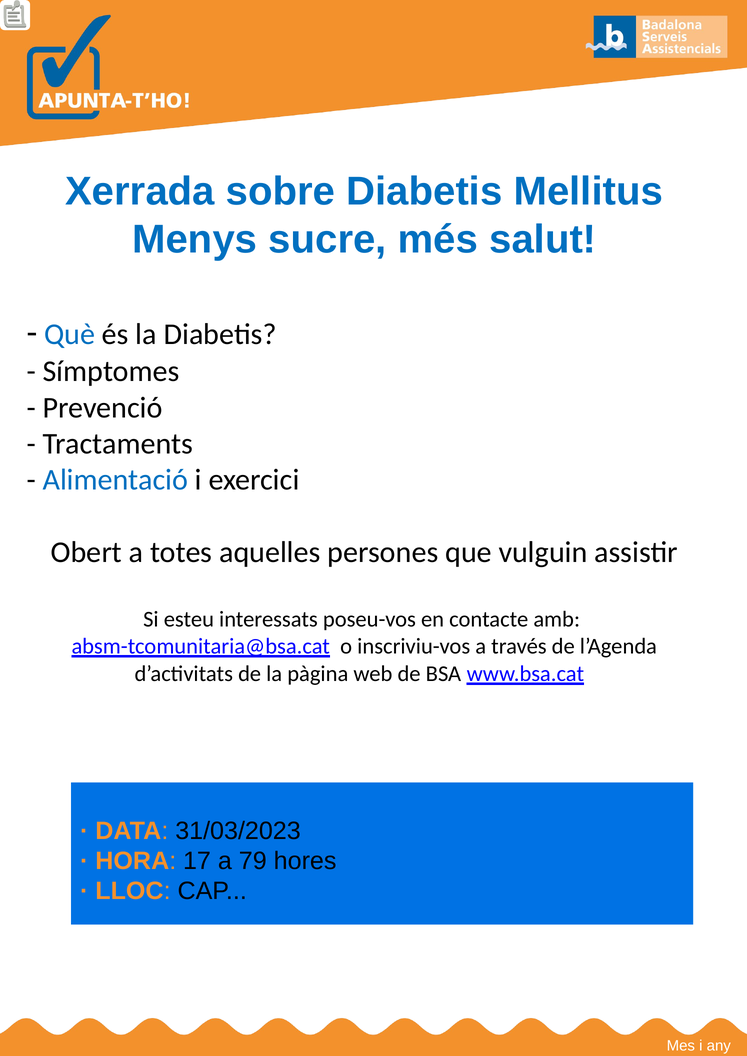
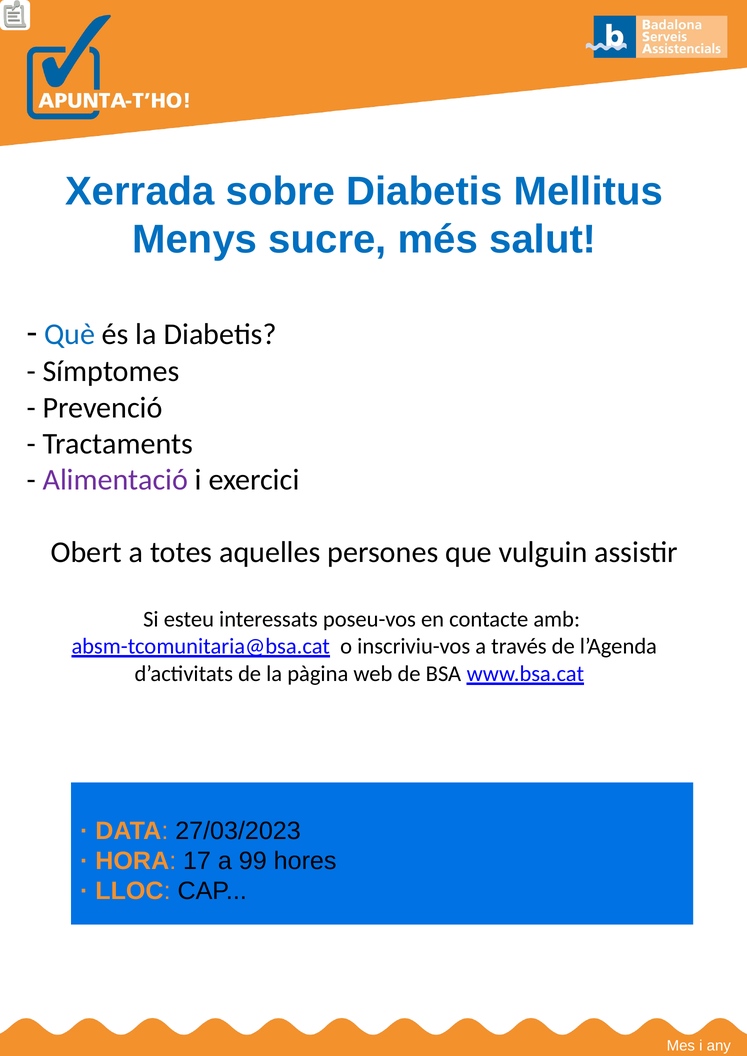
Alimentació colour: blue -> purple (115, 480)
31/03/2023: 31/03/2023 -> 27/03/2023 (238, 831)
79: 79 -> 99 (253, 861)
